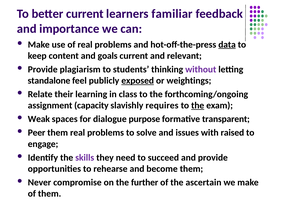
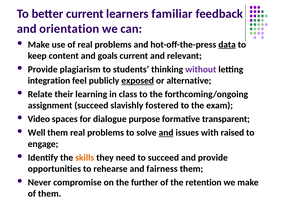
importance: importance -> orientation (69, 29)
standalone: standalone -> integration (49, 81)
weightings: weightings -> alternative (189, 81)
assignment capacity: capacity -> succeed (91, 106)
requires: requires -> fostered (162, 106)
the underline: present -> none (198, 106)
Weak: Weak -> Video (39, 119)
Peer: Peer -> Well (37, 133)
and underline: none -> present (166, 133)
skills colour: purple -> orange (85, 158)
become: become -> fairness (162, 169)
ascertain: ascertain -> retention (204, 183)
